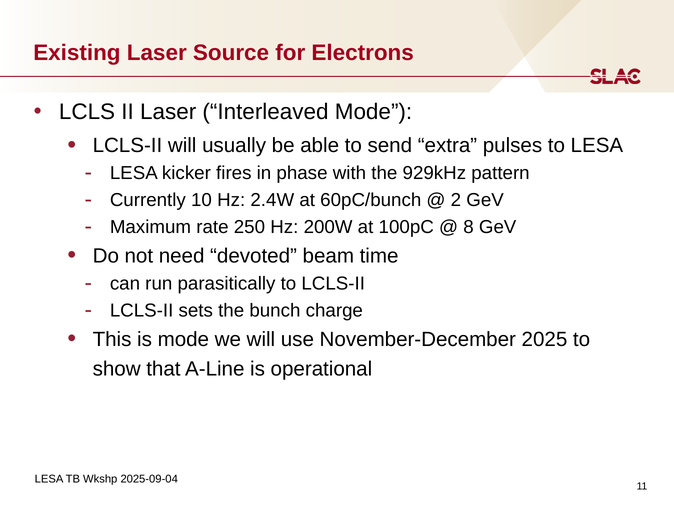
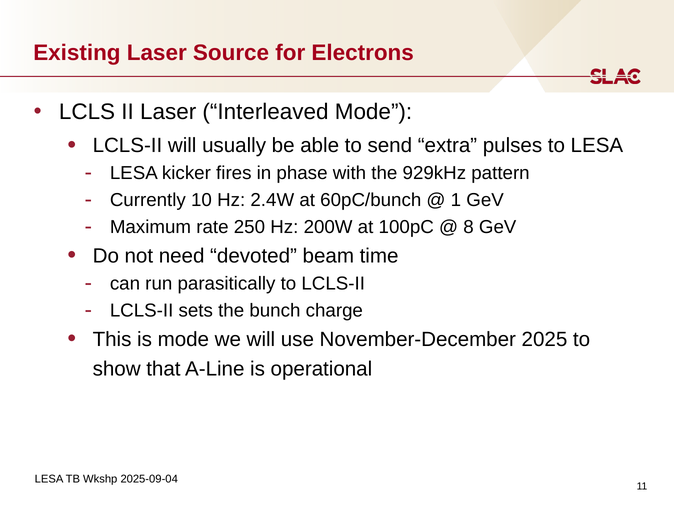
2: 2 -> 1 (456, 200)
